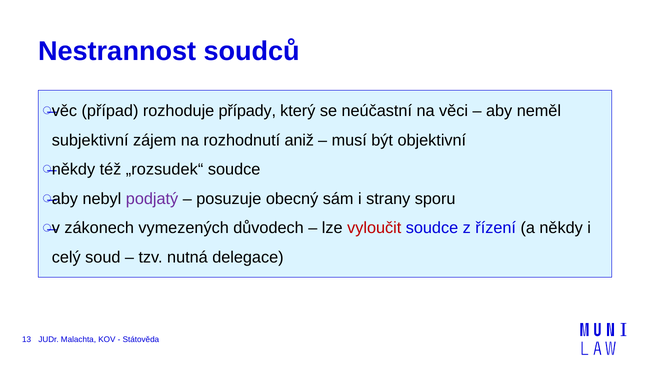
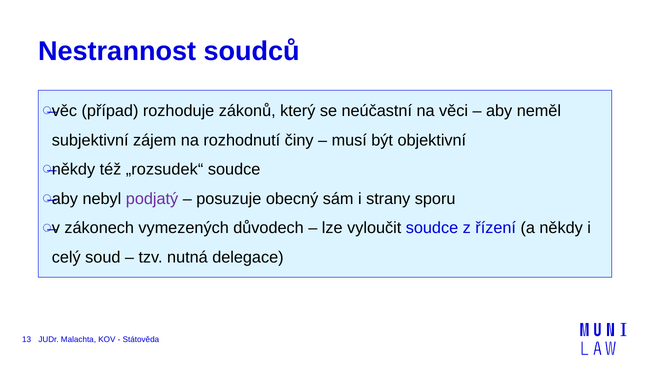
případy: případy -> zákonů (247, 111)
aniž: aniž -> činy (299, 140)
vyloučit colour: red -> black (374, 228)
